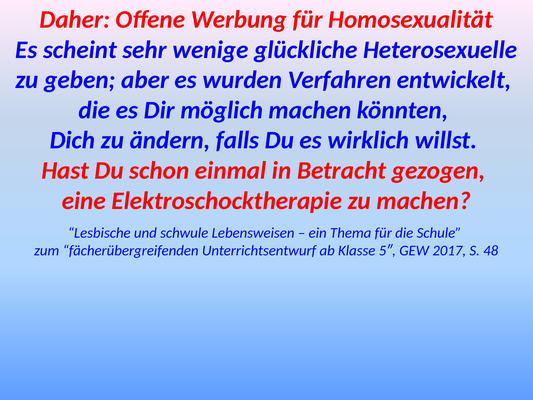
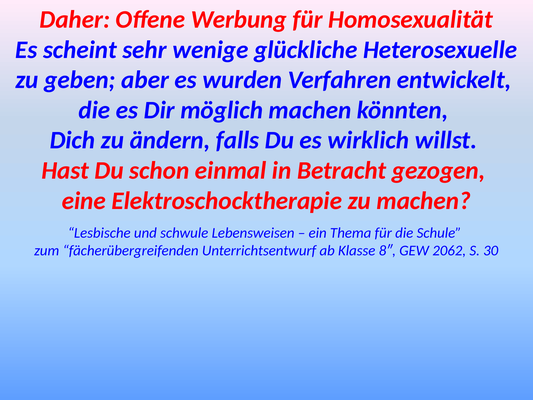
5″: 5″ -> 8″ (387, 251)
2017: 2017 -> 2062 (449, 251)
48: 48 -> 30 (491, 251)
